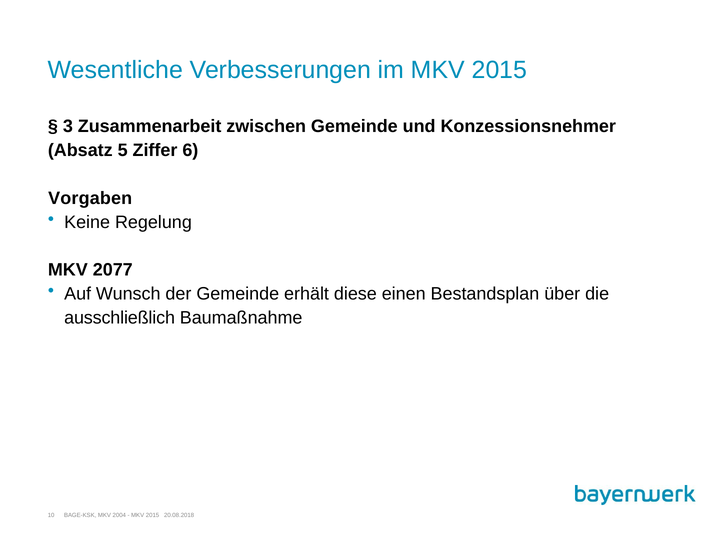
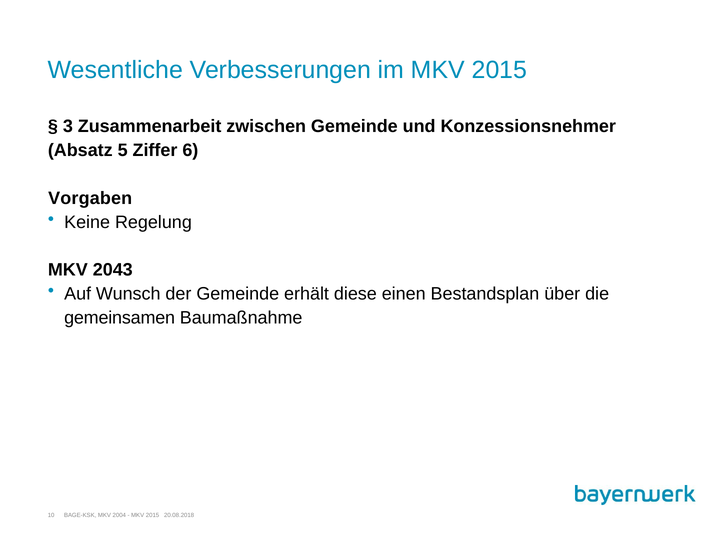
2077: 2077 -> 2043 (113, 270)
ausschließlich: ausschließlich -> gemeinsamen (120, 318)
